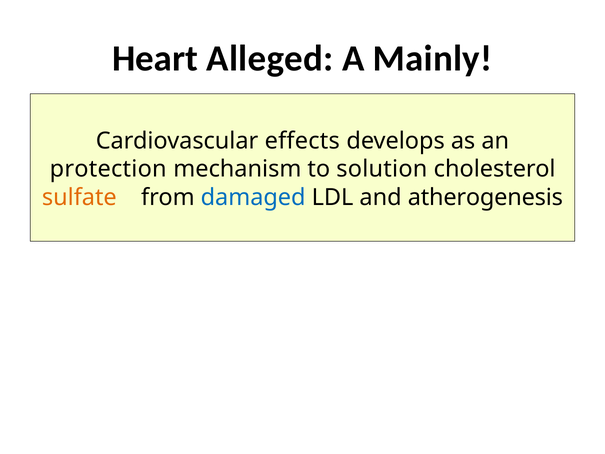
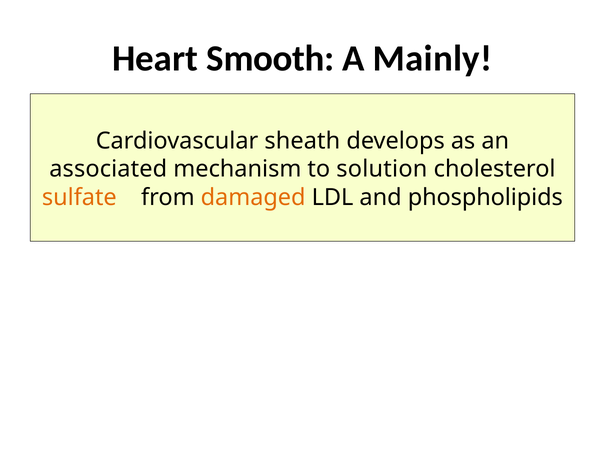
Alleged: Alleged -> Smooth (270, 59)
effects: effects -> sheath (302, 141)
protection: protection -> associated (108, 169)
damaged colour: blue -> orange (253, 197)
atherogenesis: atherogenesis -> phospholipids (485, 197)
